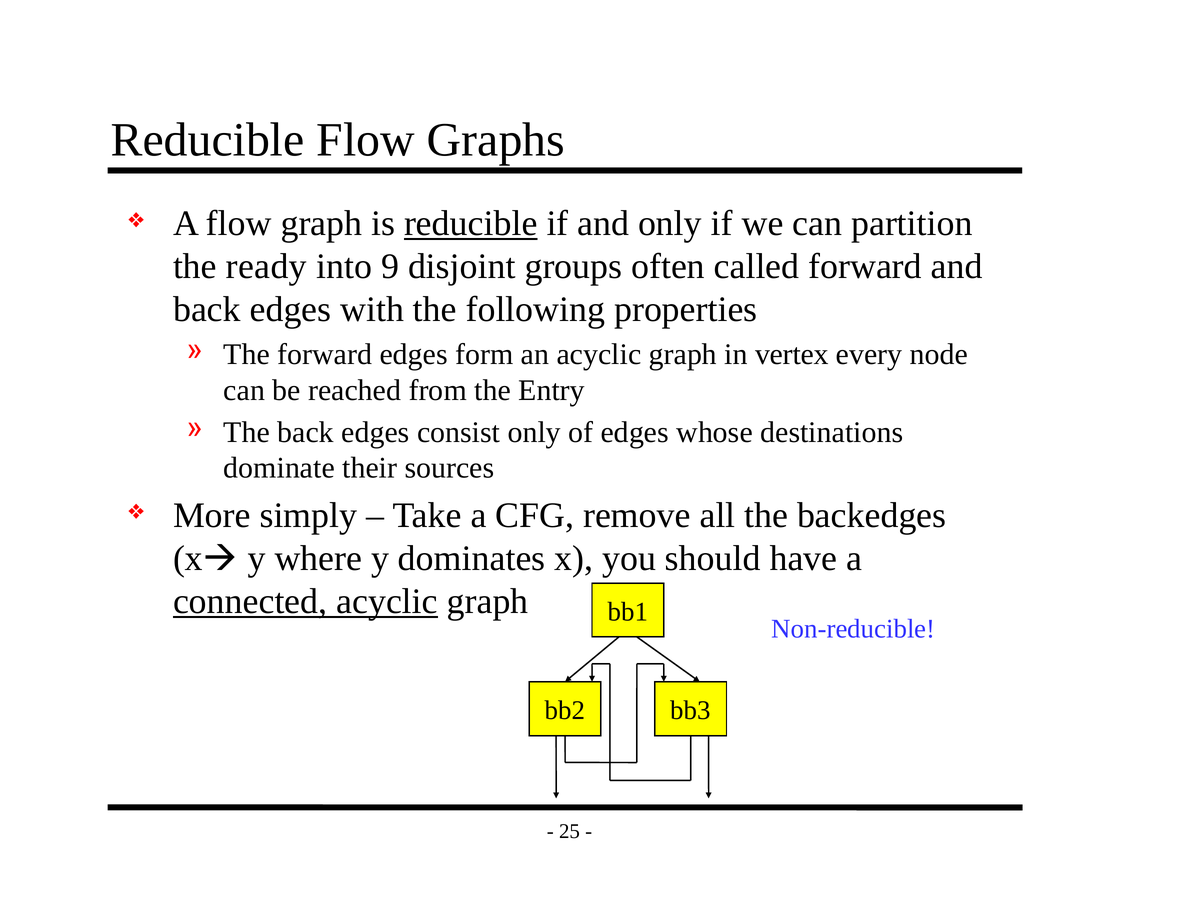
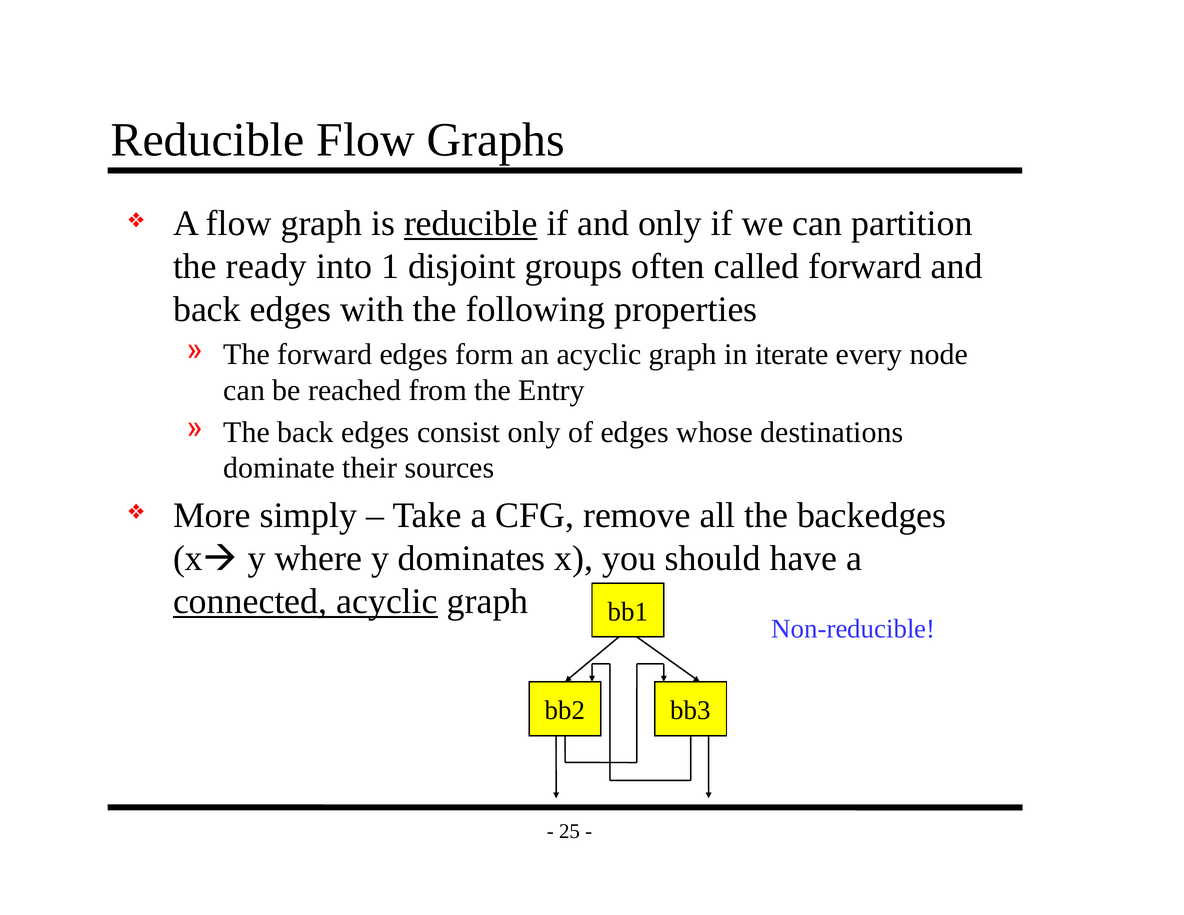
9: 9 -> 1 (390, 266)
vertex: vertex -> iterate (792, 354)
